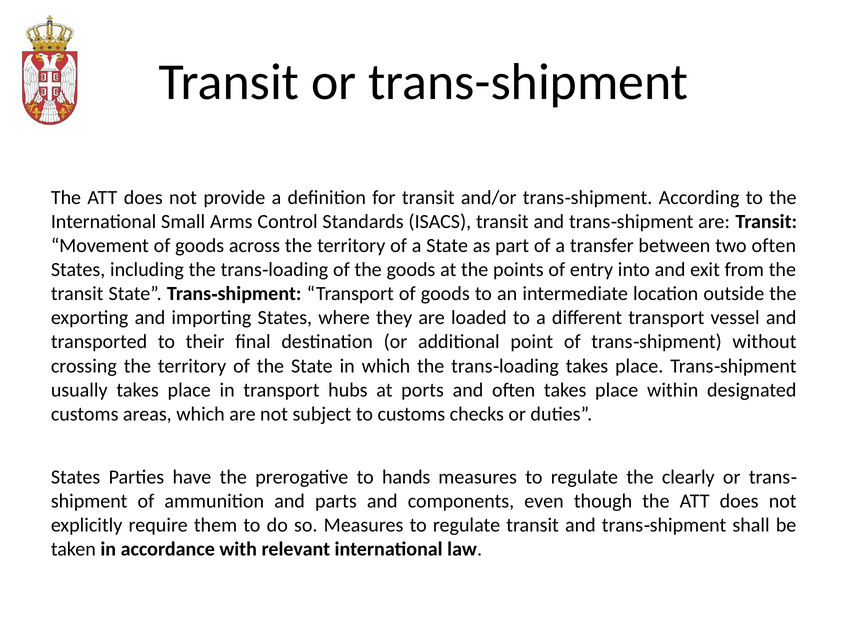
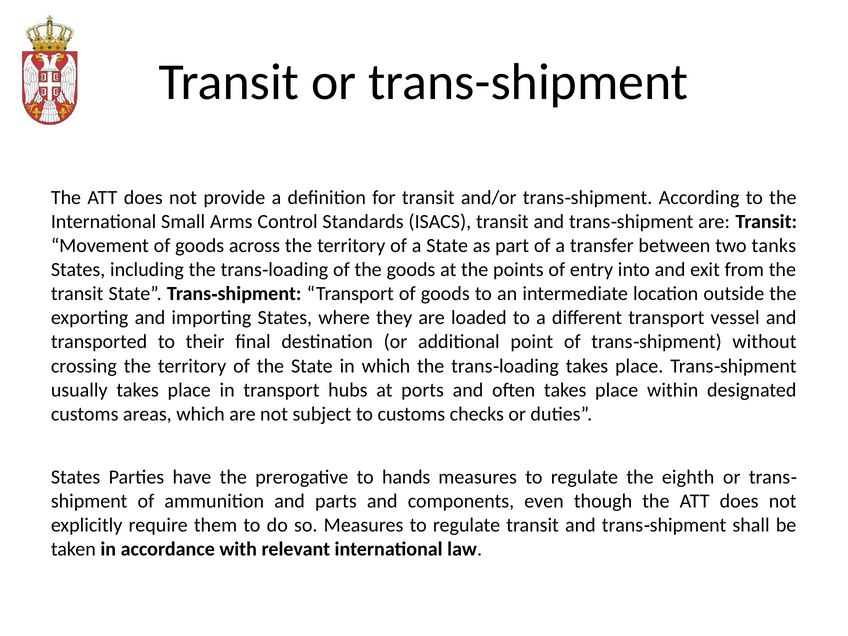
two often: often -> tanks (774, 246)
clearly: clearly -> eighth (688, 477)
